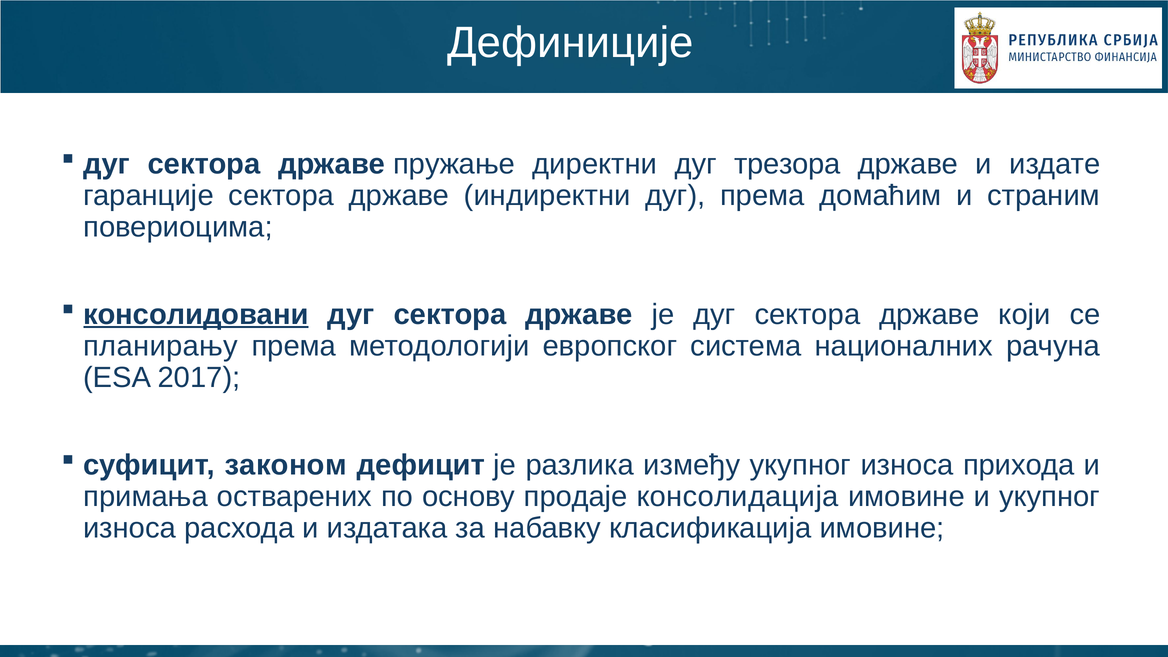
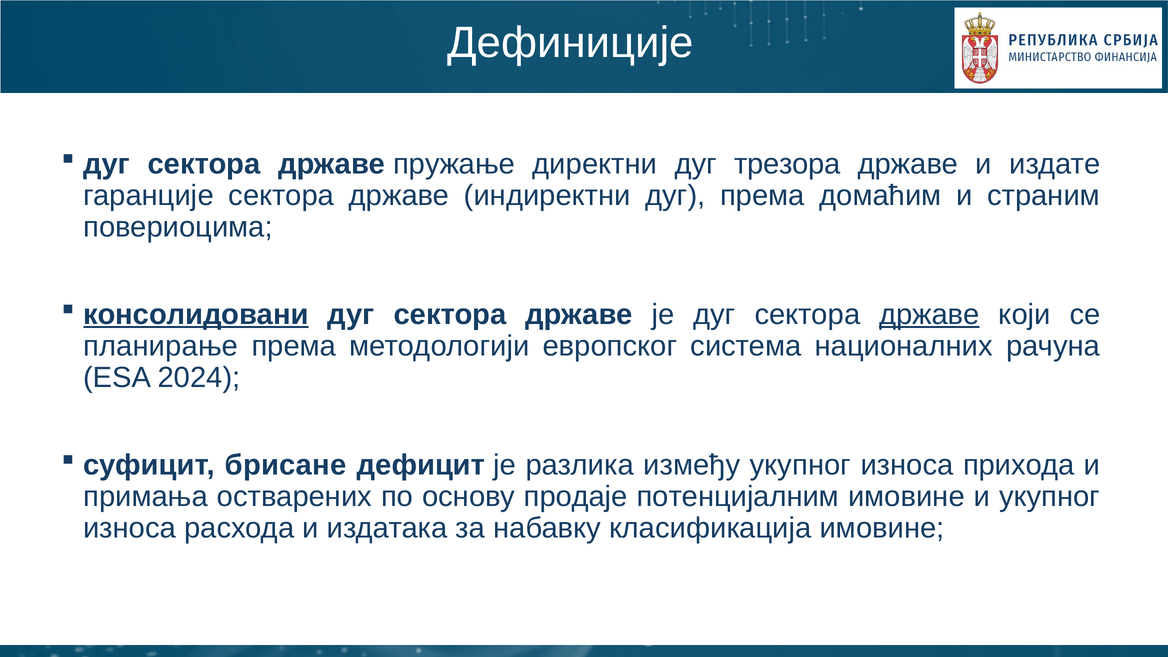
државе underline: none -> present (929, 315)
планирању: планирању -> планирање (161, 346)
2017: 2017 -> 2024 (199, 378)
законом: законом -> брисане (286, 465)
консолидација: консолидација -> потенцијалним (738, 496)
